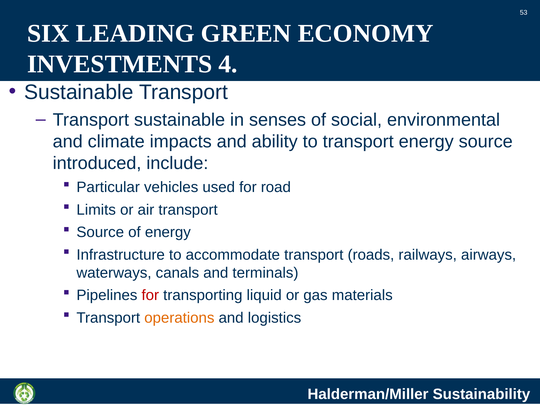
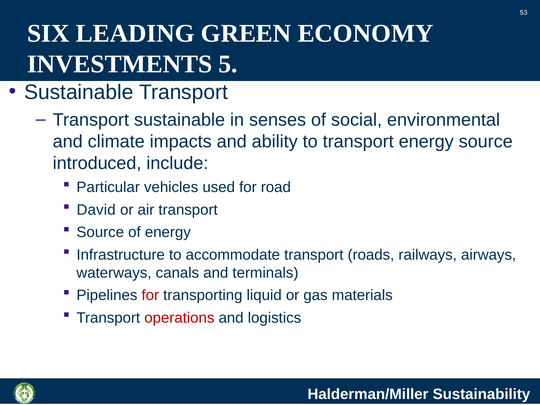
4: 4 -> 5 (228, 64)
Limits: Limits -> David (96, 210)
operations colour: orange -> red (179, 318)
